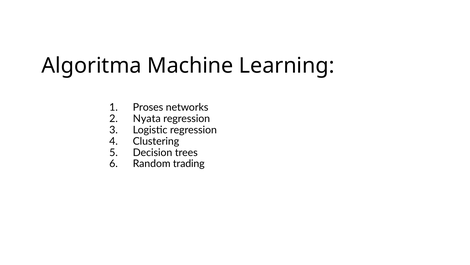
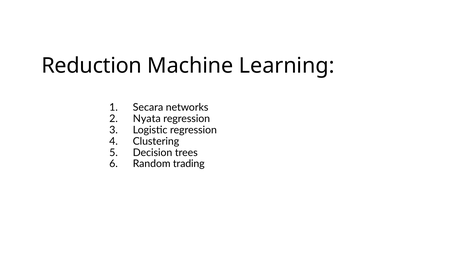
Algoritma: Algoritma -> Reduction (92, 66)
Proses: Proses -> Secara (148, 107)
